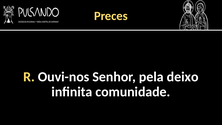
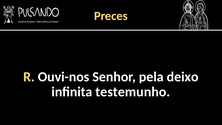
comunidade: comunidade -> testemunho (133, 92)
